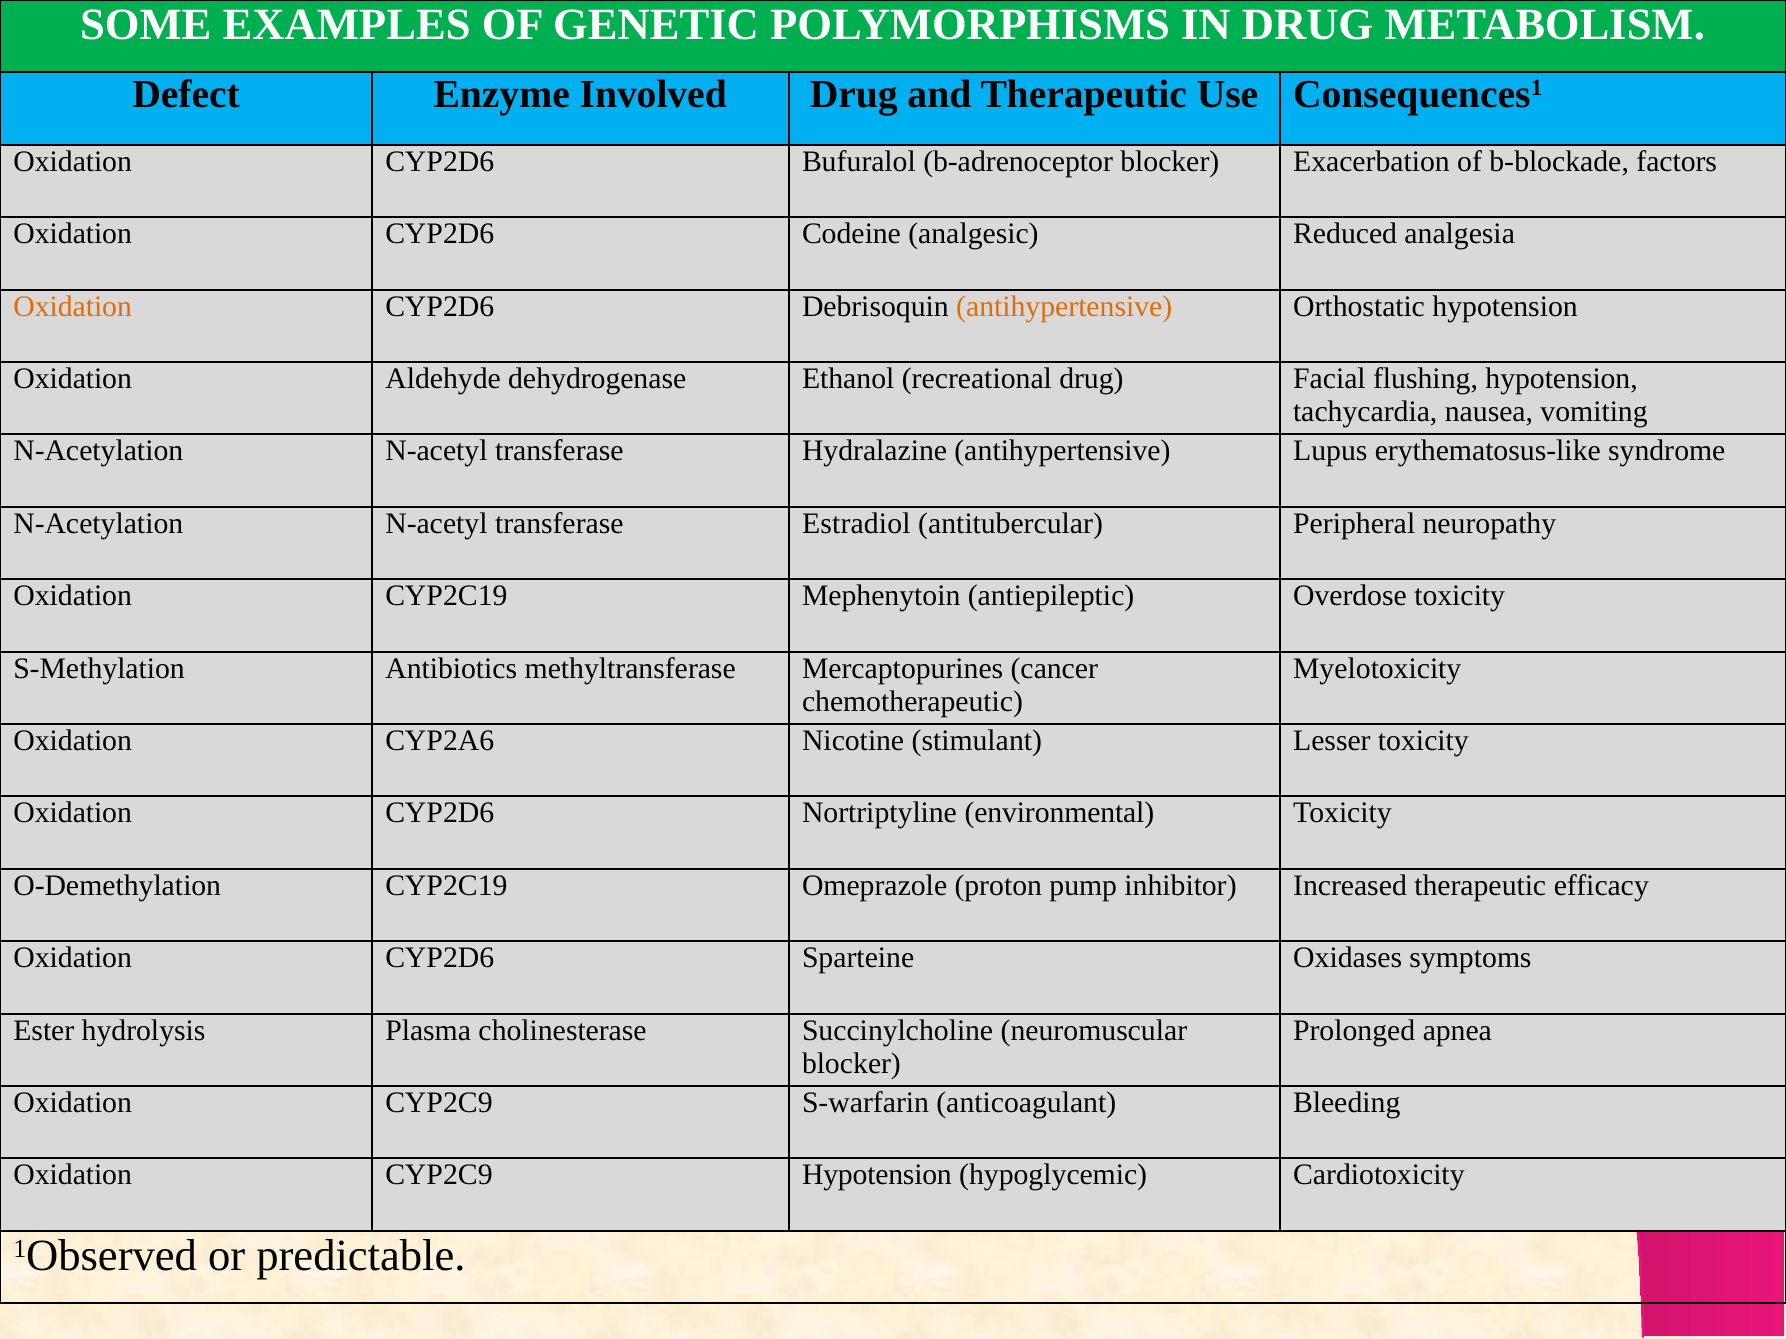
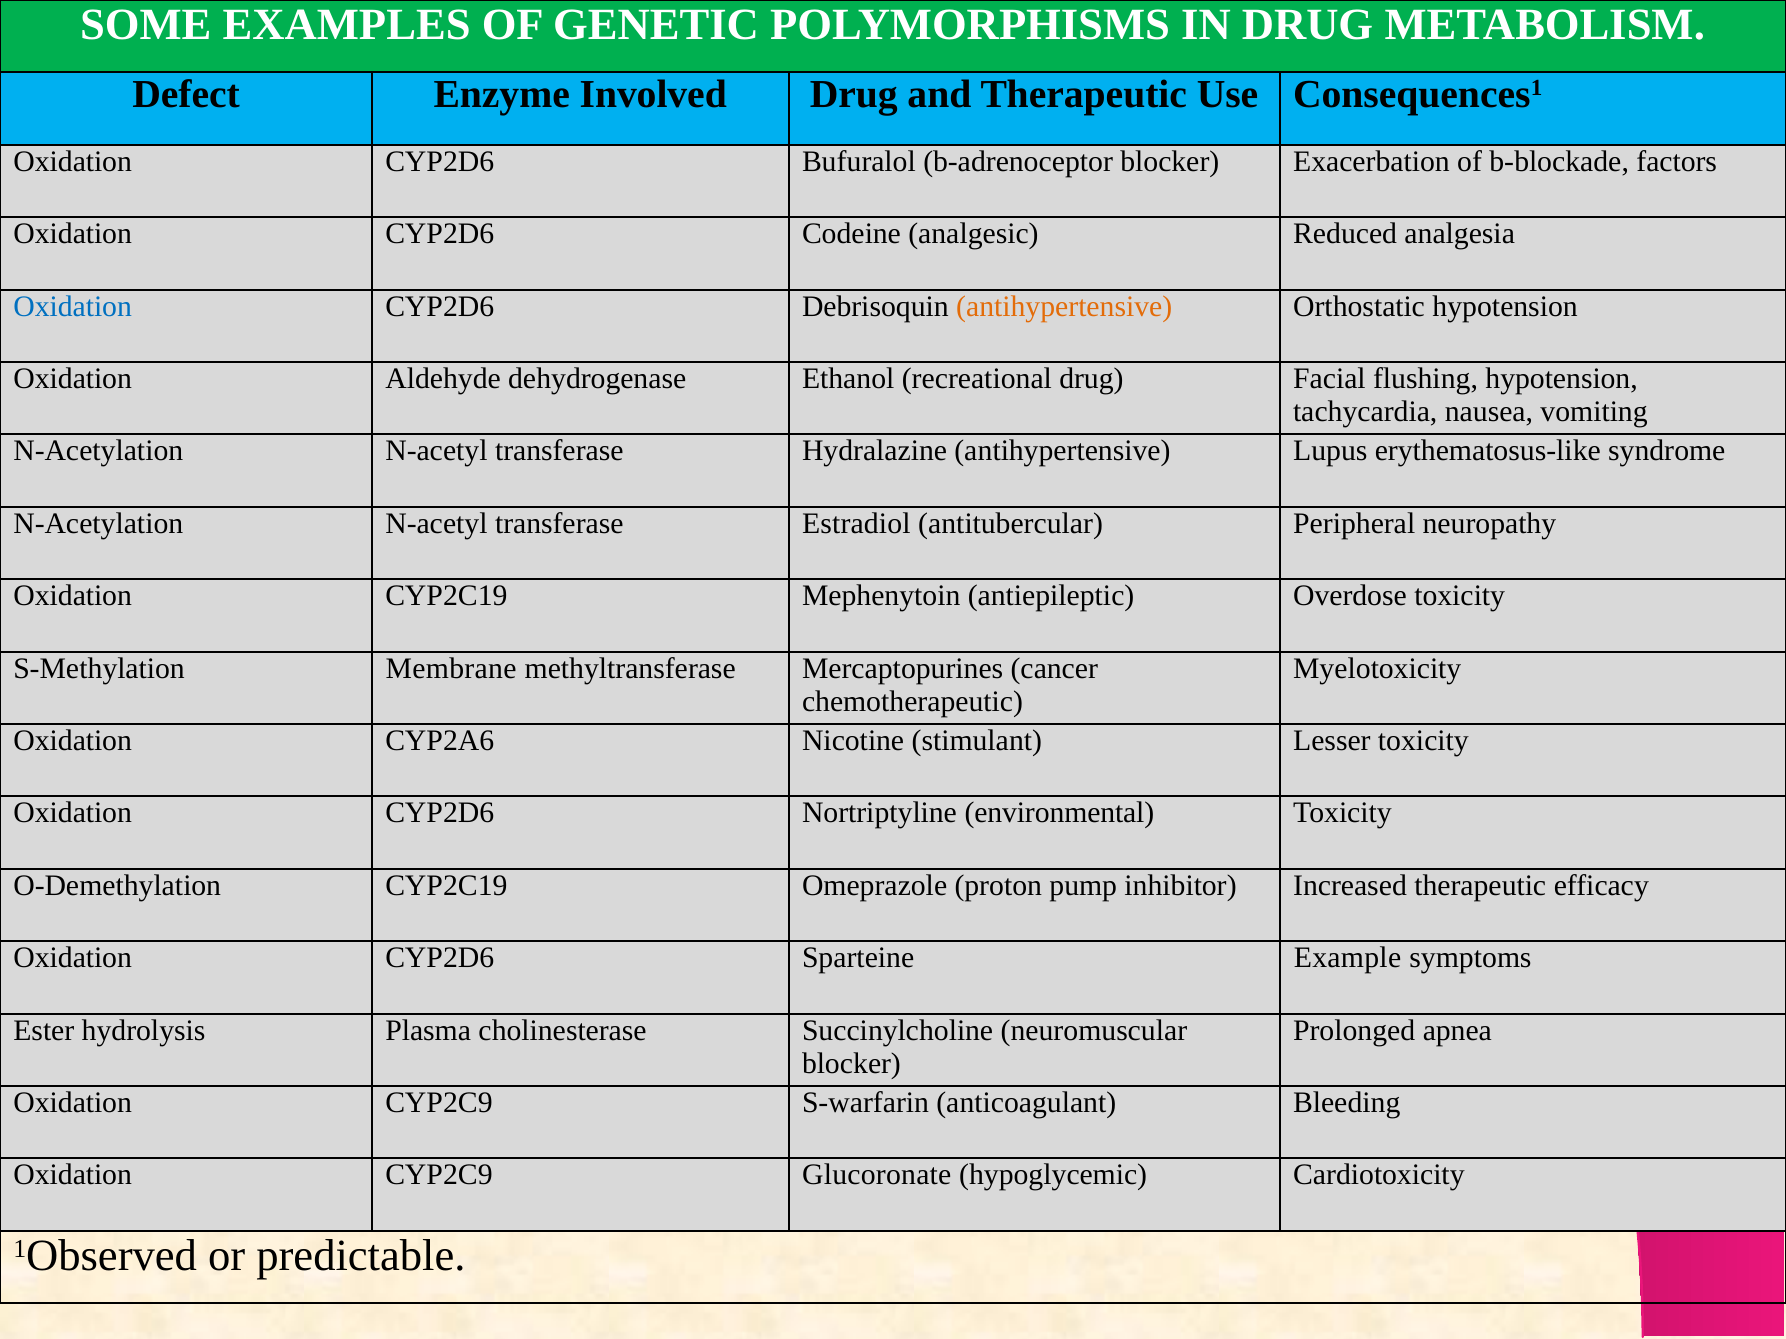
Oxidation colour: orange -> blue (73, 306)
Antibiotics: Antibiotics -> Membrane (451, 669)
Oxidases: Oxidases -> Example (1348, 958)
CYP2C9 Hypotension: Hypotension -> Glucoronate (877, 1175)
